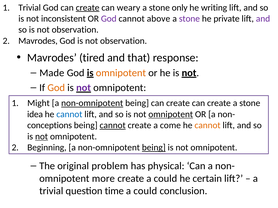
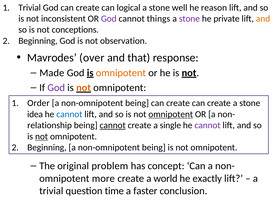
create underline: present -> none (88, 8)
weary: weary -> logical (129, 8)
only: only -> well (180, 8)
writing: writing -> reason (214, 8)
above: above -> things (158, 19)
and colour: purple -> orange (263, 19)
so is not observation: observation -> conceptions (75, 30)
Mavrodes: Mavrodes -> Beginning (38, 41)
tired: tired -> over (92, 58)
God colour: orange -> purple (56, 88)
not colour: purple -> orange (84, 88)
Might: Might -> Order (38, 103)
non-omnipotent underline: present -> none (92, 103)
conceptions: conceptions -> relationship (50, 126)
come: come -> single (170, 126)
cannot colour: orange -> purple (208, 126)
being underline: present -> none (154, 148)
physical: physical -> concept (166, 166)
create a could: could -> world (166, 179)
certain: certain -> exactly (207, 179)
could: could -> faster (145, 191)
